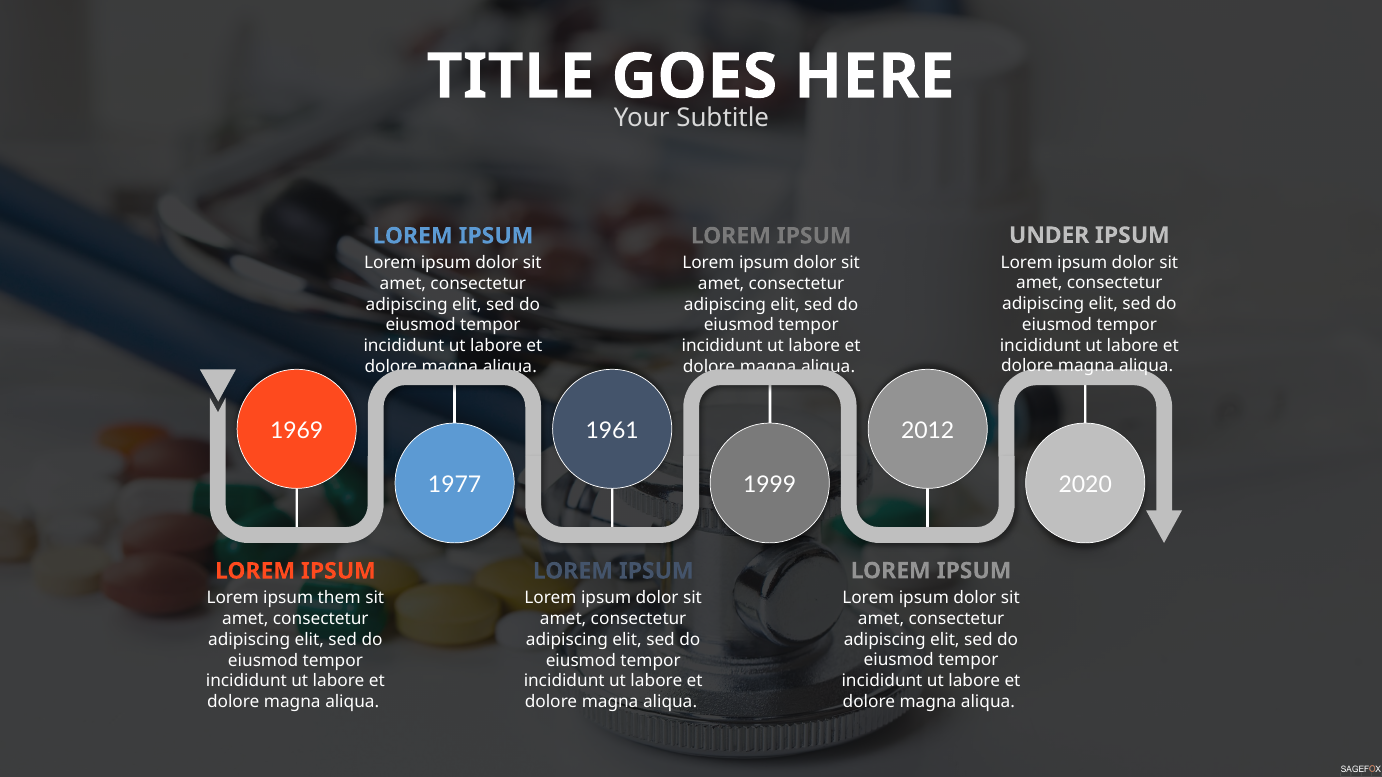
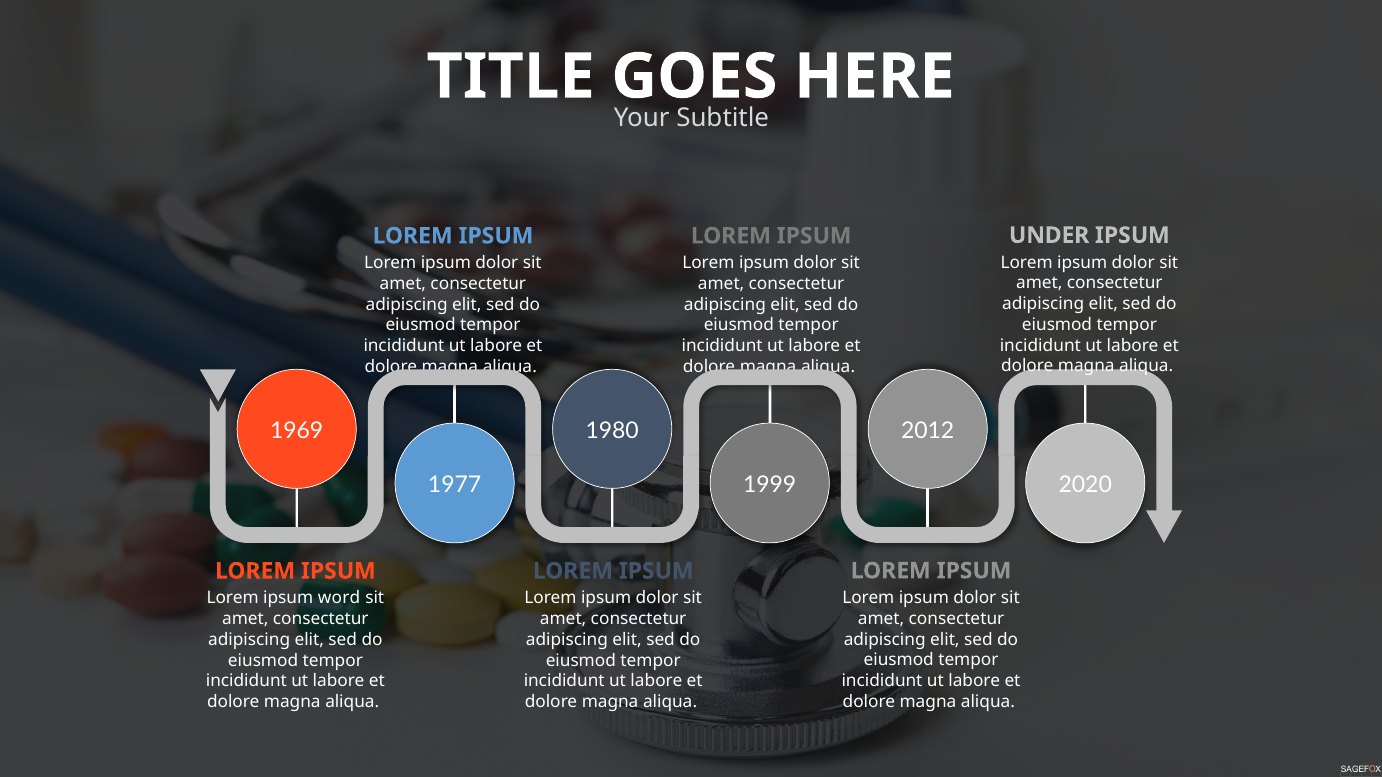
1961: 1961 -> 1980 (612, 431)
them: them -> word (339, 599)
